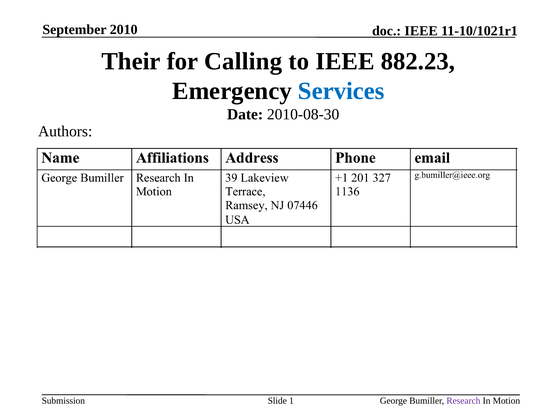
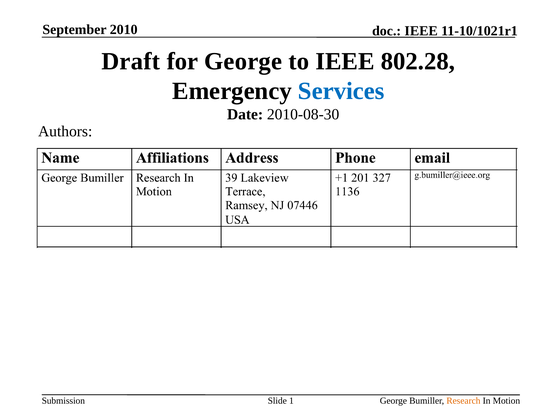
Their: Their -> Draft (131, 61)
for Calling: Calling -> George (243, 61)
882.23: 882.23 -> 802.28 (418, 61)
Research colour: purple -> orange (463, 401)
